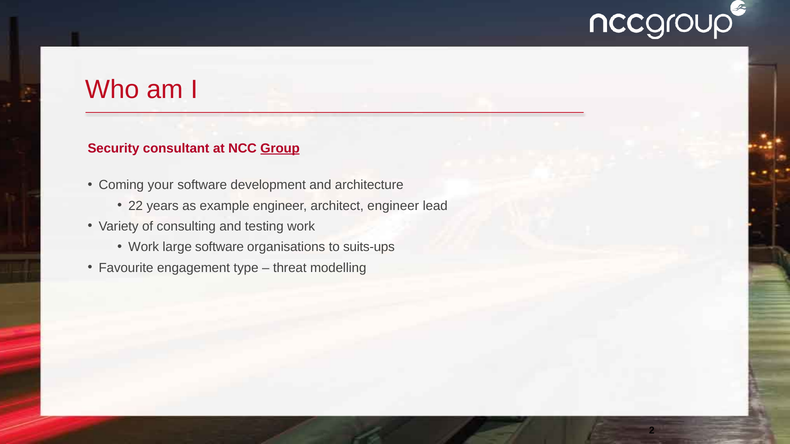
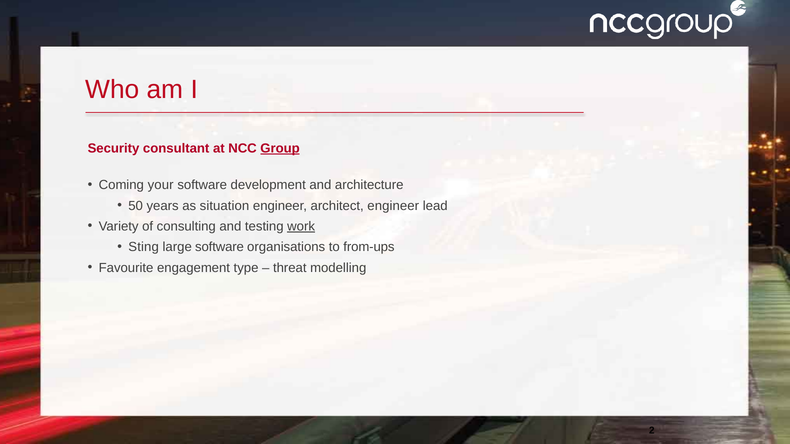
22: 22 -> 50 (136, 206)
example: example -> situation (225, 206)
work underline: none -> present (301, 227)
Work: Work -> Sting (144, 247)
suits-ups: suits-ups -> from-ups (369, 247)
